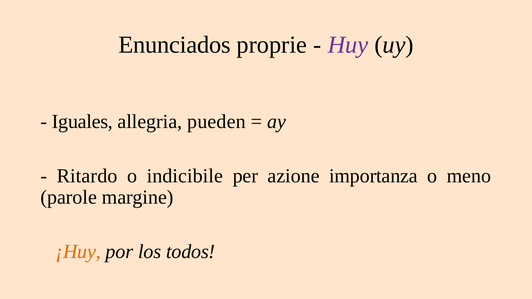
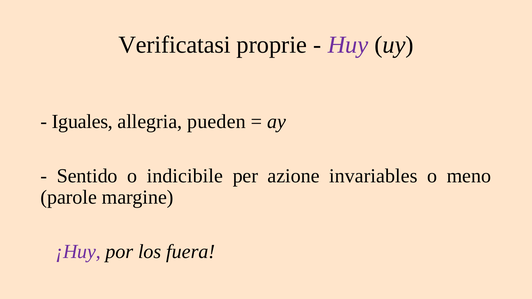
Enunciados: Enunciados -> Verificatasi (175, 45)
Ritardo: Ritardo -> Sentido (87, 176)
importanza: importanza -> invariables (373, 176)
¡Huy colour: orange -> purple (78, 252)
todos: todos -> fuera (191, 252)
